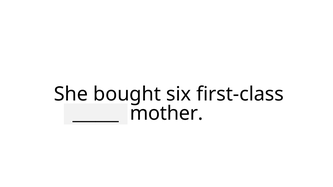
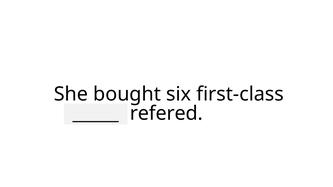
mother: mother -> refered (166, 113)
